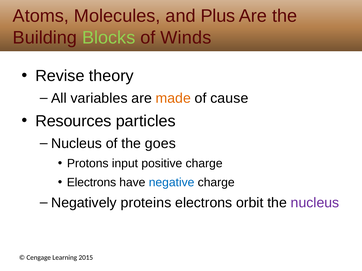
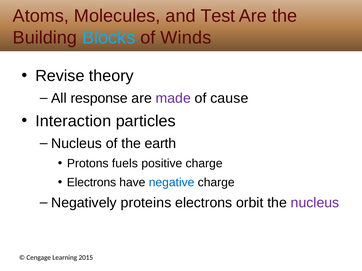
Plus: Plus -> Test (218, 16)
Blocks colour: light green -> light blue (109, 38)
variables: variables -> response (99, 98)
made colour: orange -> purple (173, 98)
Resources: Resources -> Interaction (73, 121)
goes: goes -> earth (160, 144)
input: input -> fuels (125, 164)
